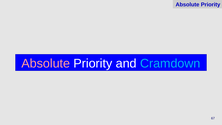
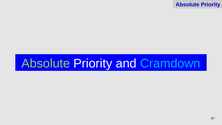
Absolute colour: pink -> light green (46, 63)
